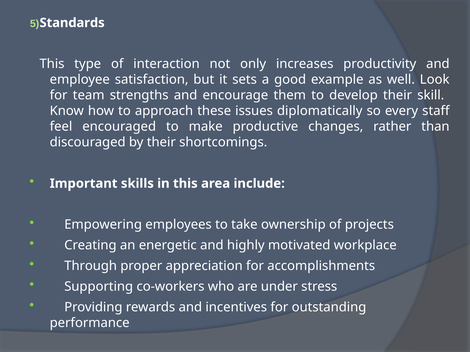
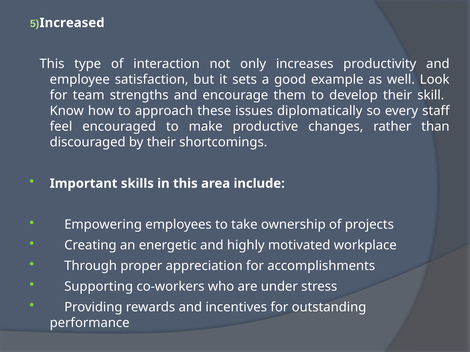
Standards: Standards -> Increased (72, 23)
